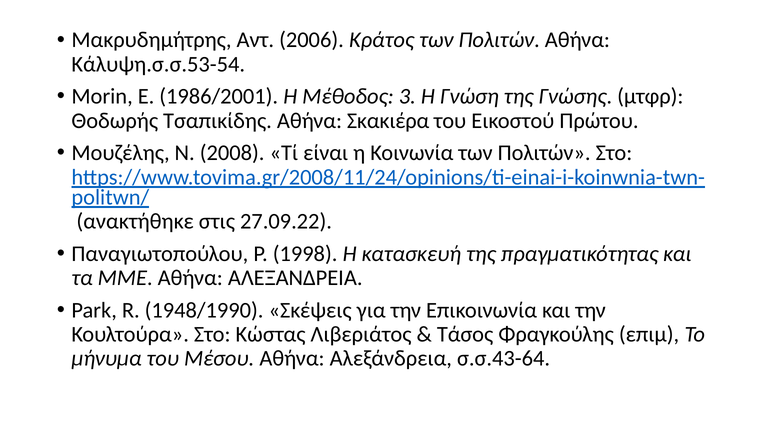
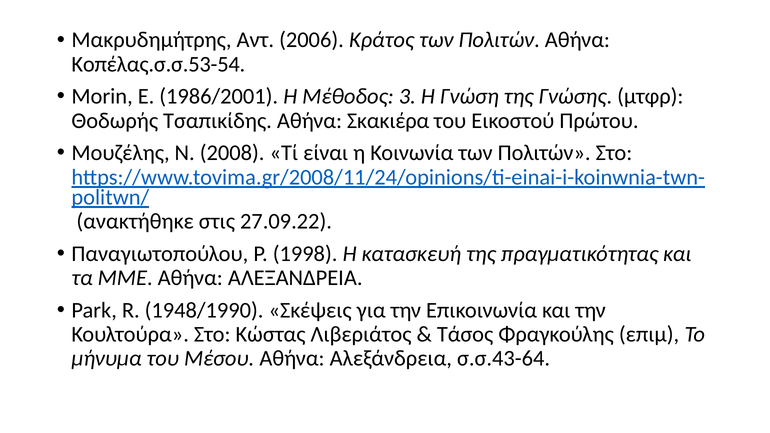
Κάλυψη.σ.σ.53-54: Κάλυψη.σ.σ.53-54 -> Κοπέλας.σ.σ.53-54 (158, 64)
